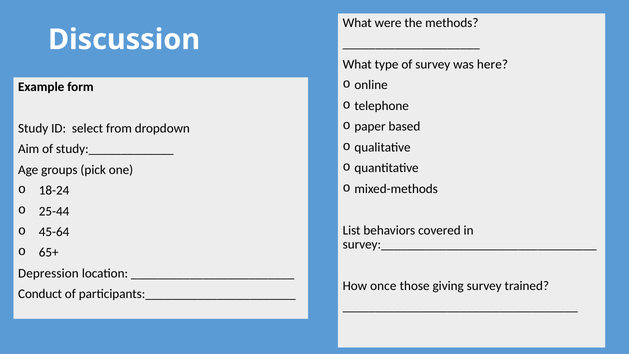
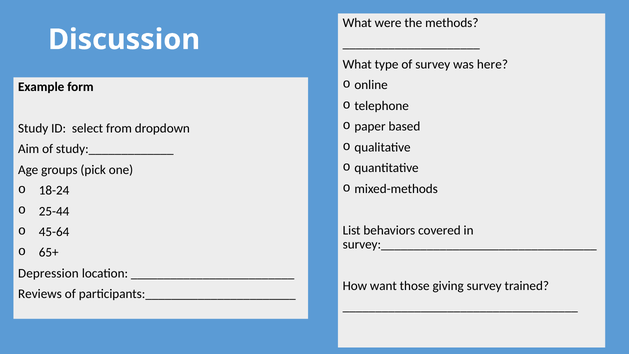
once: once -> want (383, 286)
Conduct: Conduct -> Reviews (40, 294)
